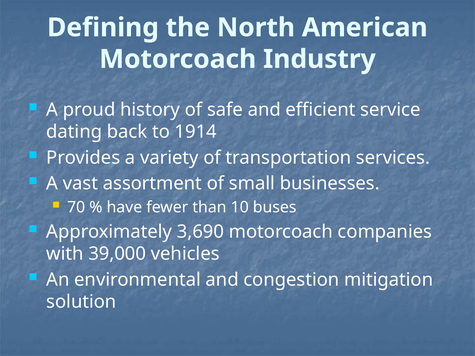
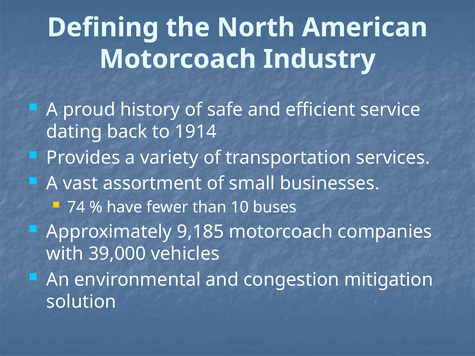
70: 70 -> 74 (76, 207)
3,690: 3,690 -> 9,185 (200, 232)
